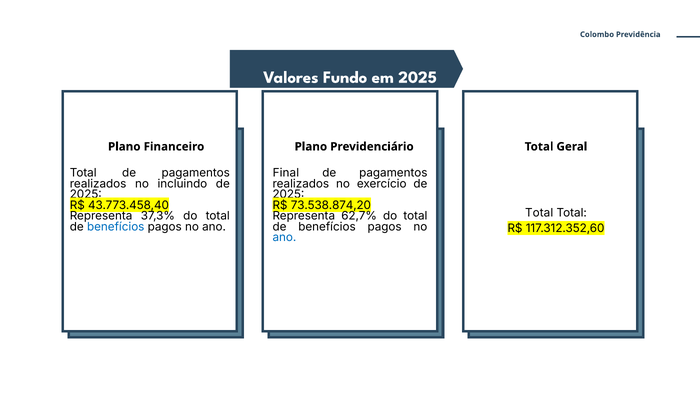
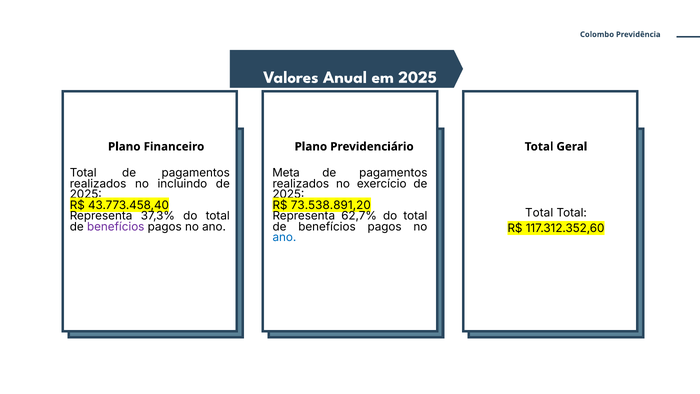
Fundo: Fundo -> Anual (345, 77)
Final: Final -> Meta (286, 173)
73.538.874,20: 73.538.874,20 -> 73.538.891,20 (331, 205)
benefícios colour: blue -> purple (116, 227)
